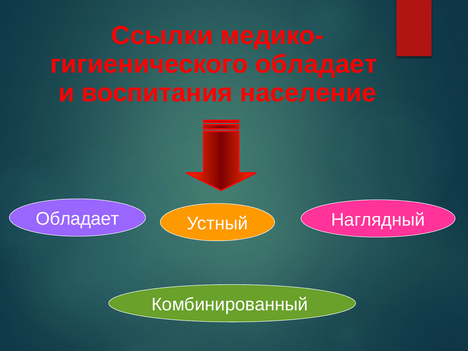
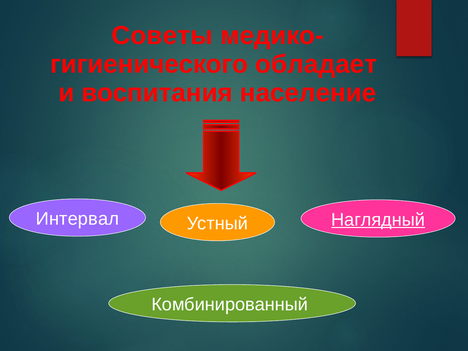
Ссылки: Ссылки -> Советы (162, 36)
Обладает: Обладает -> Интервал (77, 219)
Наглядный underline: none -> present (378, 220)
